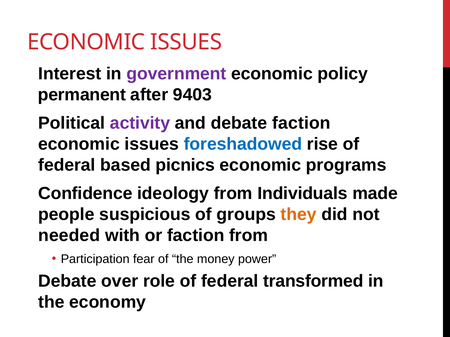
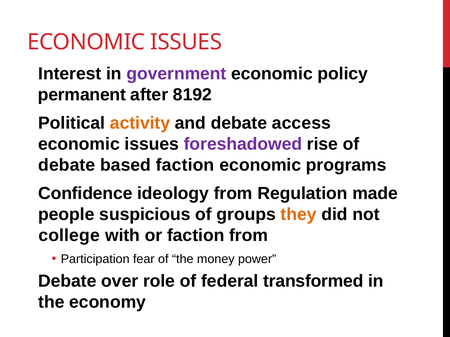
9403: 9403 -> 8192 (192, 95)
activity colour: purple -> orange (140, 123)
debate faction: faction -> access (301, 123)
foreshadowed colour: blue -> purple (243, 144)
federal: federal -> debate (67, 165)
based picnics: picnics -> faction (185, 165)
Individuals: Individuals -> Regulation (302, 194)
needed: needed -> college (69, 236)
